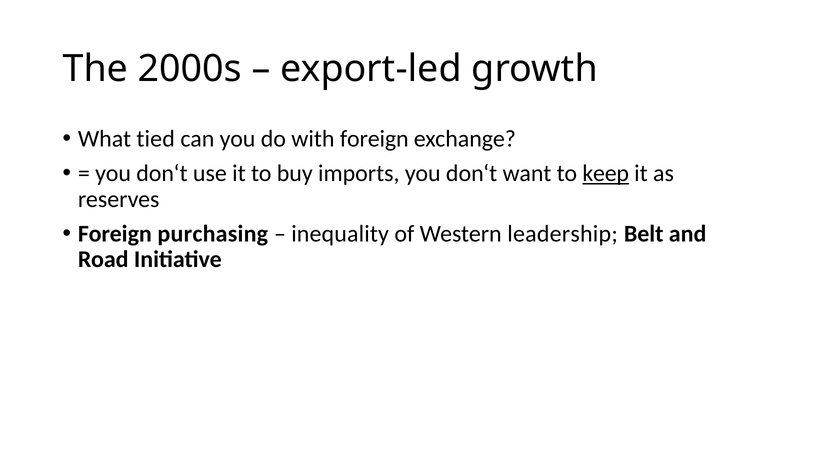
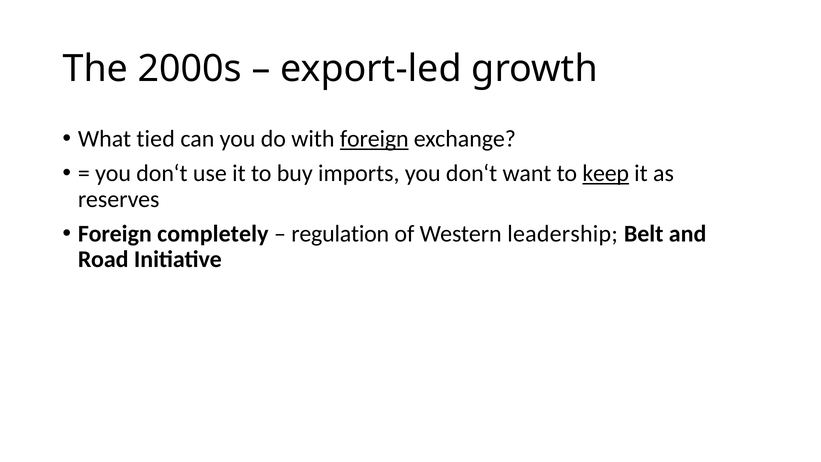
foreign underline: none -> present (374, 139)
purchasing: purchasing -> completely (213, 234)
inequality: inequality -> regulation (340, 234)
